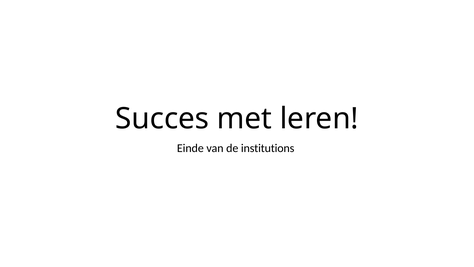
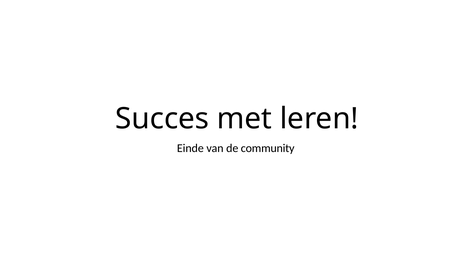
institutions: institutions -> community (268, 148)
